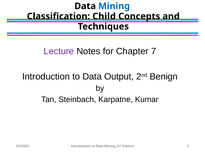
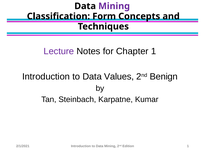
Mining colour: blue -> purple (114, 6)
Child: Child -> Form (104, 16)
Chapter 7: 7 -> 1 (154, 52)
Output: Output -> Values (119, 77)
